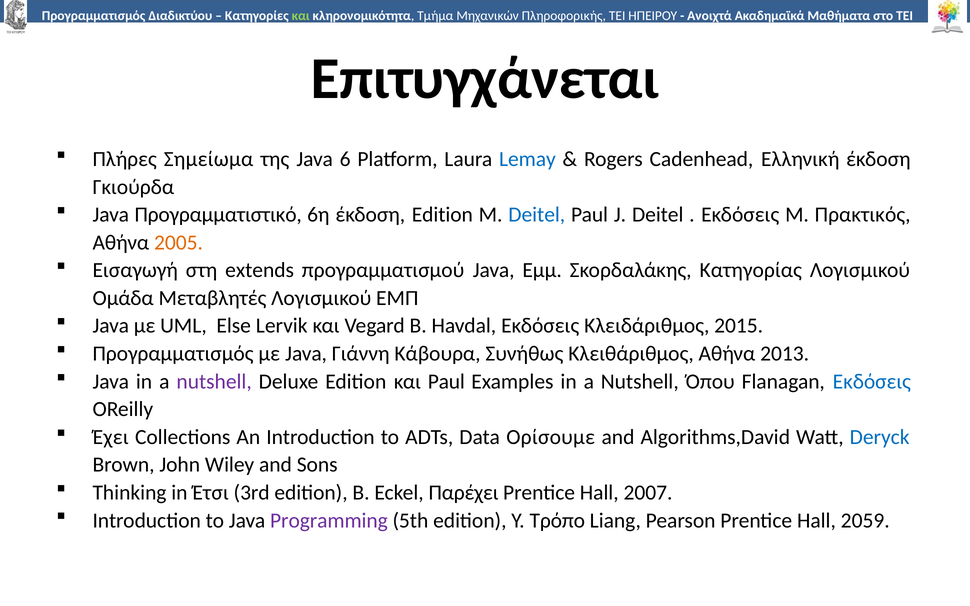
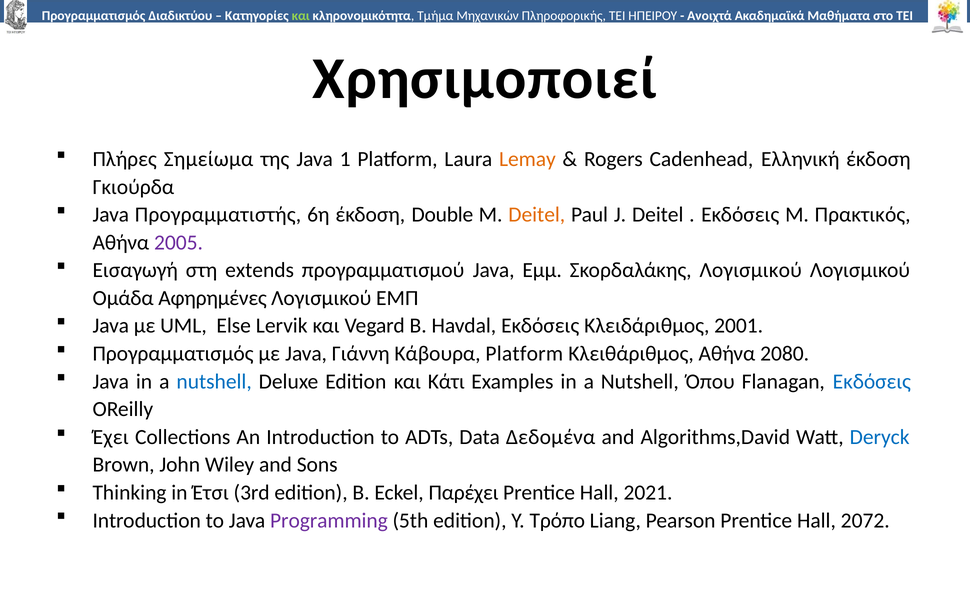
Επιτυγχάνεται: Επιτυγχάνεται -> Χρησιμοποιεί (484, 79)
6: 6 -> 1 (345, 159)
Lemay colour: blue -> orange (527, 159)
Προγραμματιστικό: Προγραμματιστικό -> Προγραμματιστής (218, 215)
έκδοση Edition: Edition -> Double (442, 215)
Deitel colour: blue -> orange (537, 215)
2005 colour: orange -> purple (179, 243)
Σκορδαλάκης Κατηγορίας: Κατηγορίας -> Λογισμικού (751, 270)
Μεταβλητές: Μεταβλητές -> Αφηρημένες (213, 298)
2015: 2015 -> 2001 (739, 326)
Κάβουρα Συνήθως: Συνήθως -> Platform (524, 354)
2013: 2013 -> 2080 (785, 354)
nutshell colour: purple -> blue (214, 382)
και Paul: Paul -> Κάτι (446, 382)
Ορίσουμε: Ορίσουμε -> Δεδομένα (551, 437)
2007: 2007 -> 2021 (648, 493)
2059: 2059 -> 2072 (865, 521)
